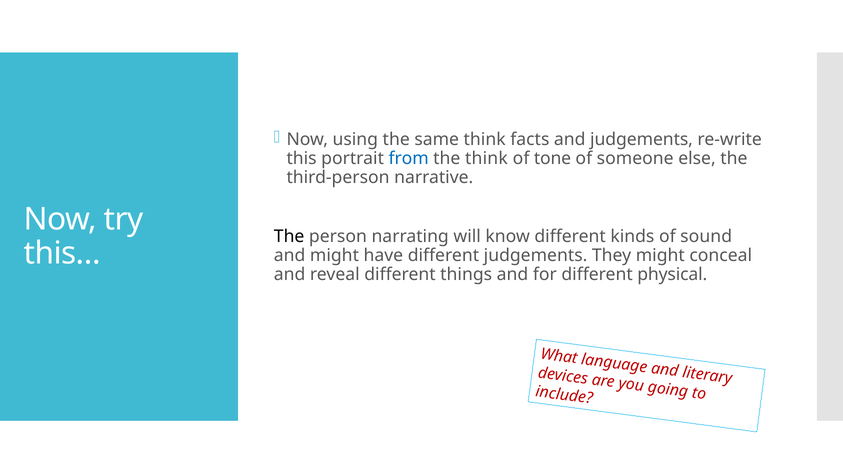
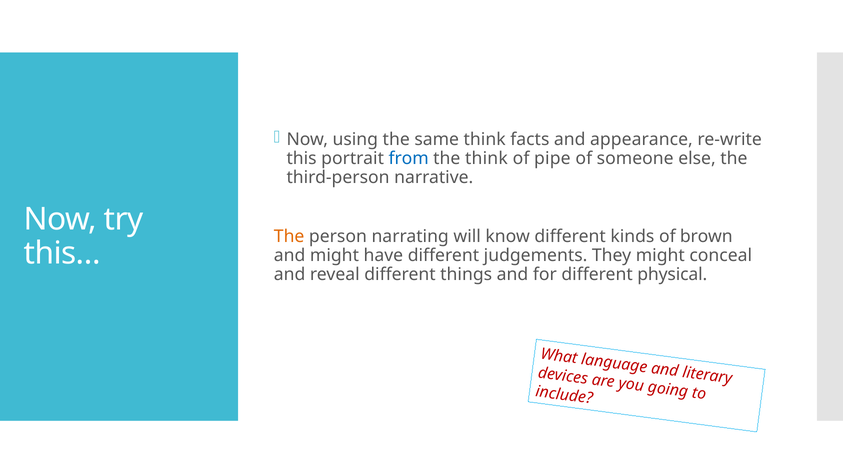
and judgements: judgements -> appearance (641, 140)
tone: tone -> pipe (552, 159)
The colour: black -> orange (289, 237)
sound: sound -> brown (706, 237)
